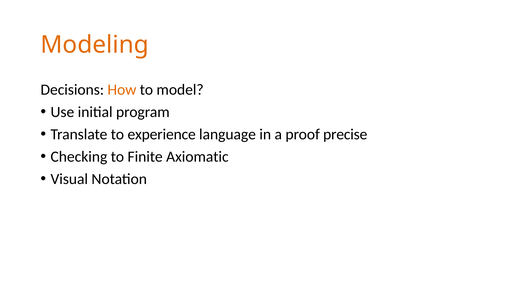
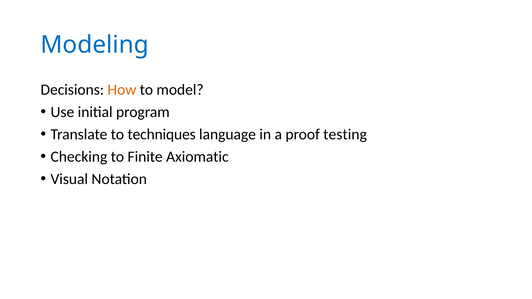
Modeling colour: orange -> blue (95, 45)
experience: experience -> techniques (162, 135)
precise: precise -> testing (345, 135)
